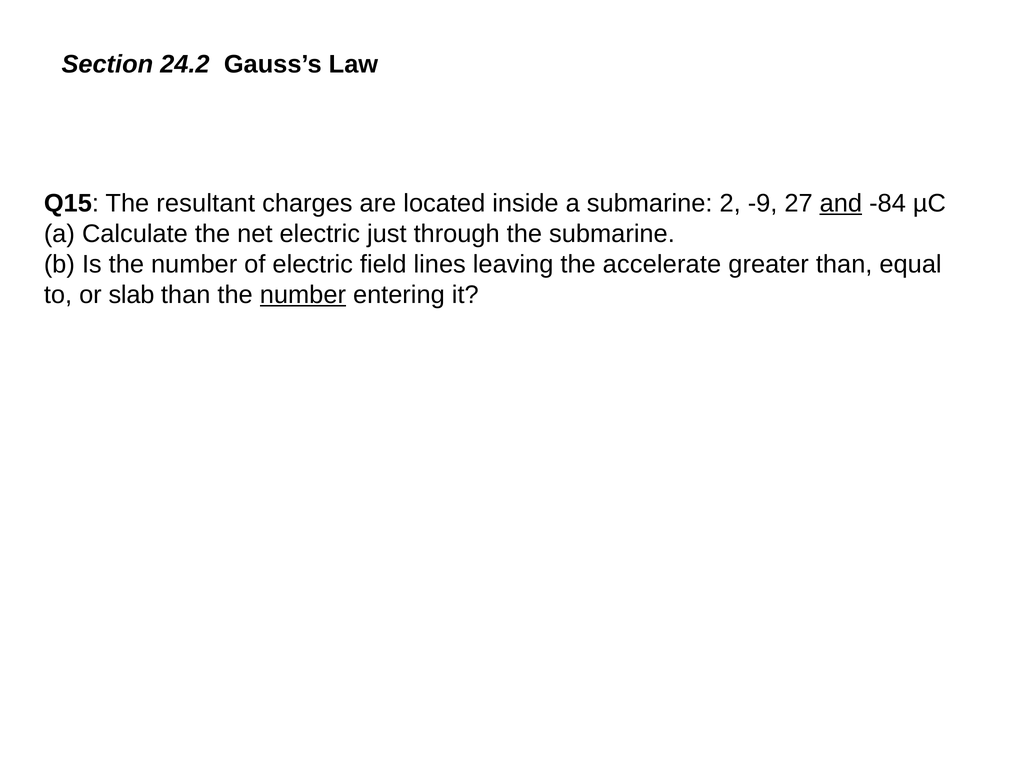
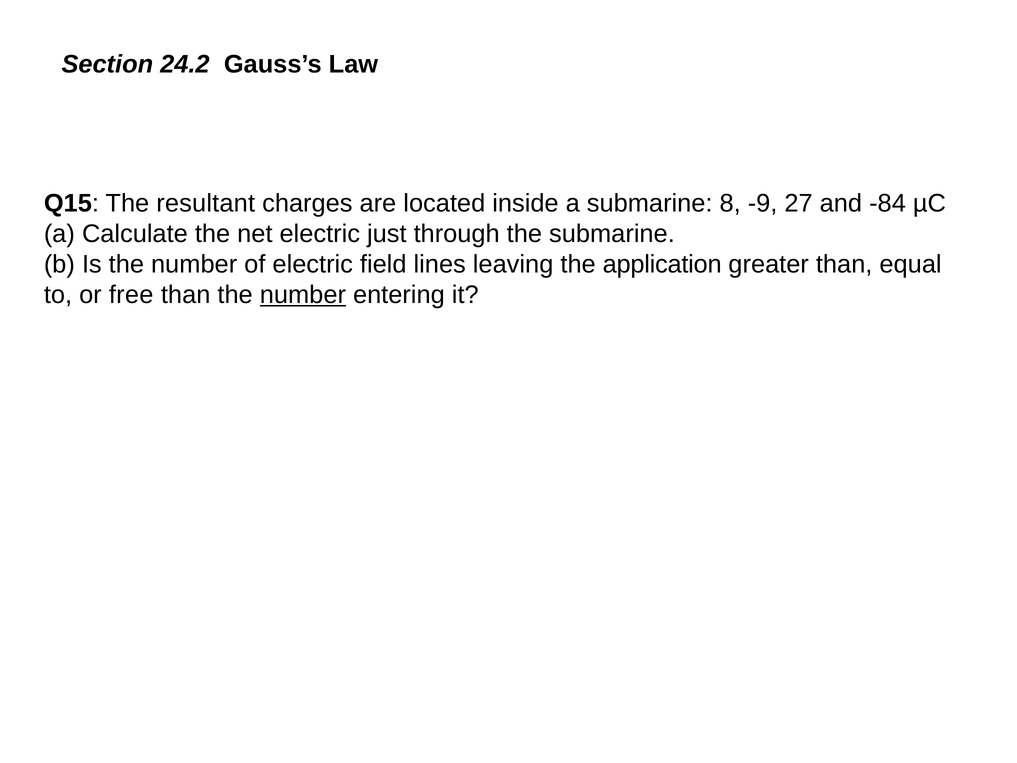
2: 2 -> 8 (730, 203)
and underline: present -> none (841, 203)
accelerate: accelerate -> application (662, 264)
slab: slab -> free (131, 295)
